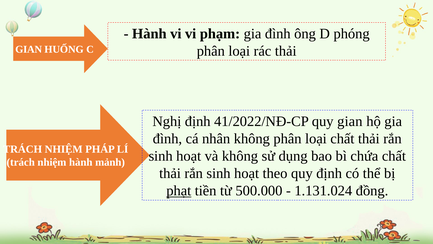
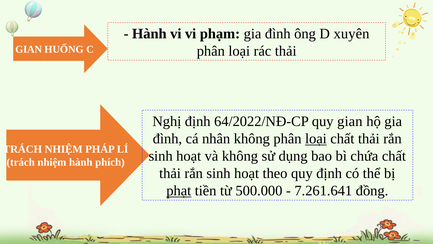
phóng: phóng -> xuyên (352, 34)
41/2022/NĐ-CP: 41/2022/NĐ-CP -> 64/2022/NĐ-CP (261, 121)
loại underline: none -> present (316, 139)
mảnh: mảnh -> phích (110, 162)
1.131.024: 1.131.024 -> 7.261.641 (323, 190)
